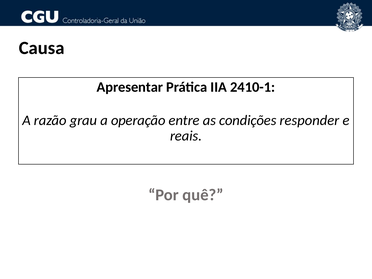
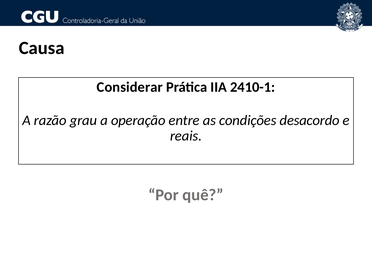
Apresentar: Apresentar -> Considerar (130, 87)
responder: responder -> desacordo (310, 120)
